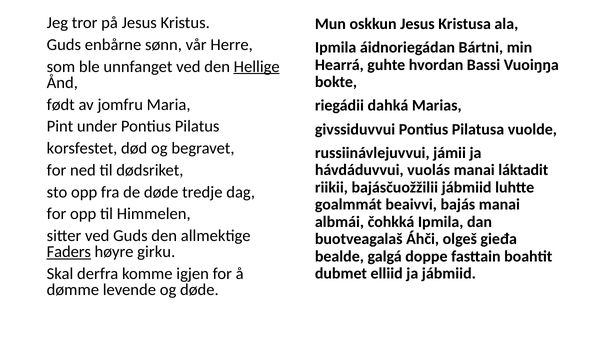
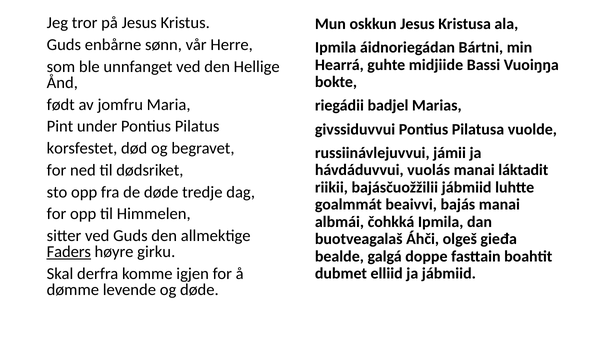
hvordan: hvordan -> midjiide (436, 65)
Hellige underline: present -> none (257, 66)
dahká: dahká -> badjel (388, 106)
